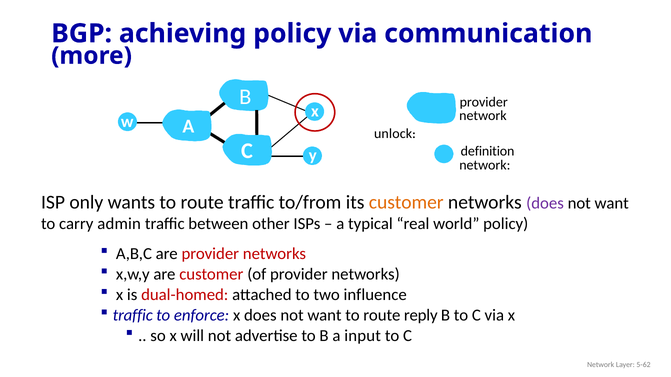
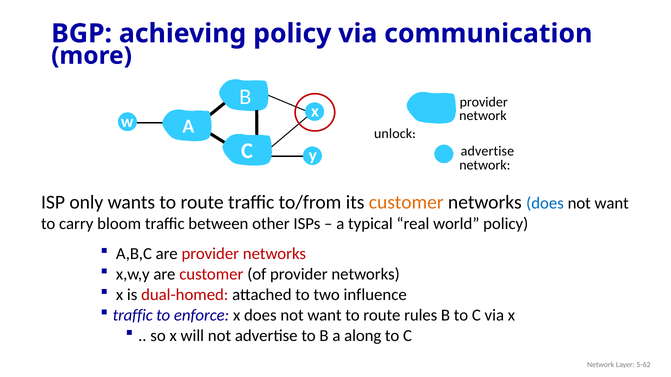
definition: definition -> advertise (487, 151)
does colour: purple -> blue (545, 203)
admin: admin -> bloom (119, 224)
reply: reply -> rules (421, 316)
input: input -> along (363, 336)
